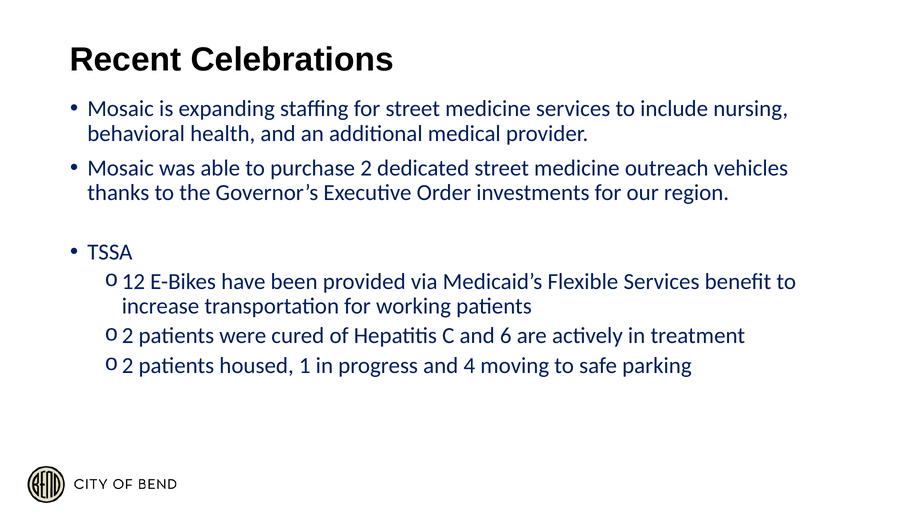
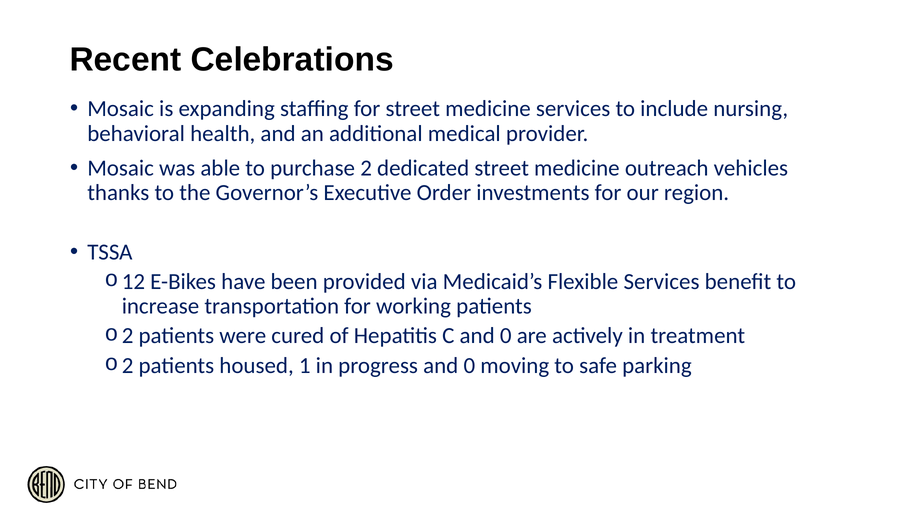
C and 6: 6 -> 0 (506, 336)
progress and 4: 4 -> 0 (469, 365)
